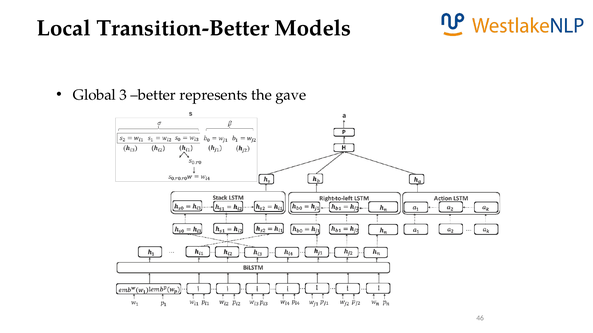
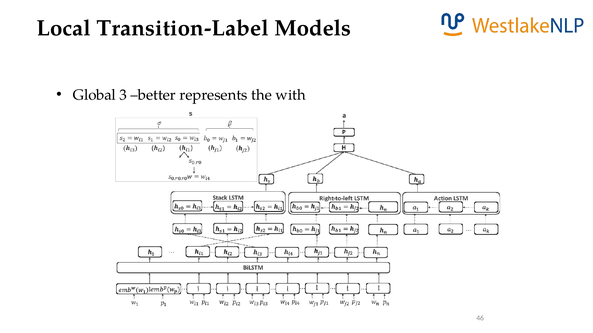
Transition-Better: Transition-Better -> Transition-Label (183, 28)
gave: gave -> with (291, 95)
